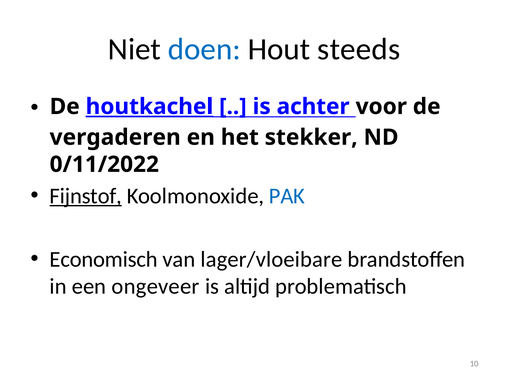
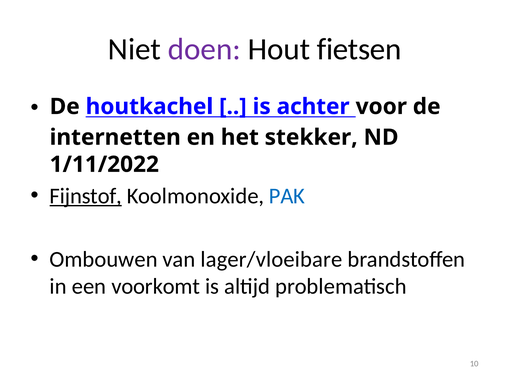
doen colour: blue -> purple (204, 49)
steeds: steeds -> fietsen (359, 49)
houtkachel underline: present -> none (149, 107)
vergaderen: vergaderen -> internetten (115, 138)
0/11/2022: 0/11/2022 -> 1/11/2022 (104, 165)
Economisch: Economisch -> Ombouwen (104, 260)
ongeveer: ongeveer -> voorkomt (156, 287)
